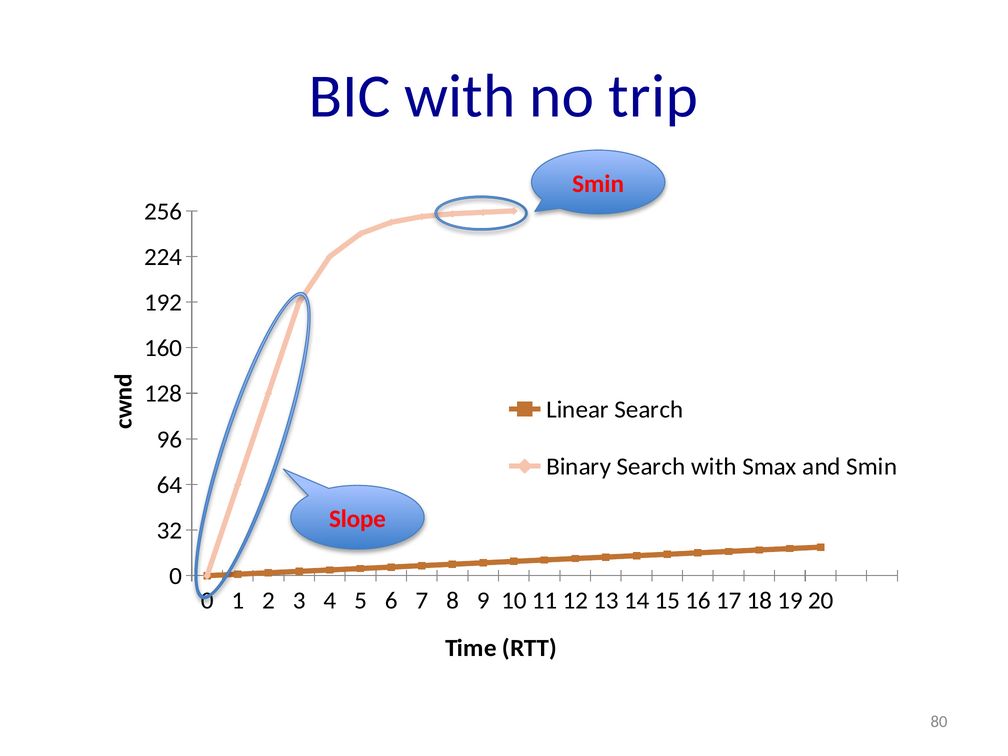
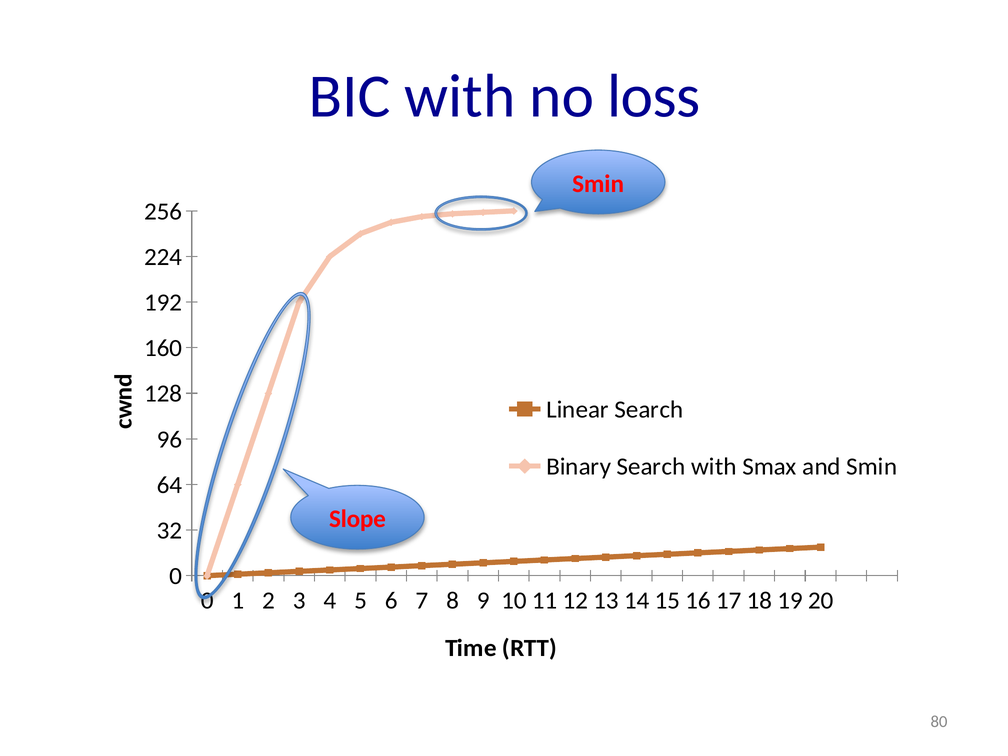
trip: trip -> loss (654, 97)
